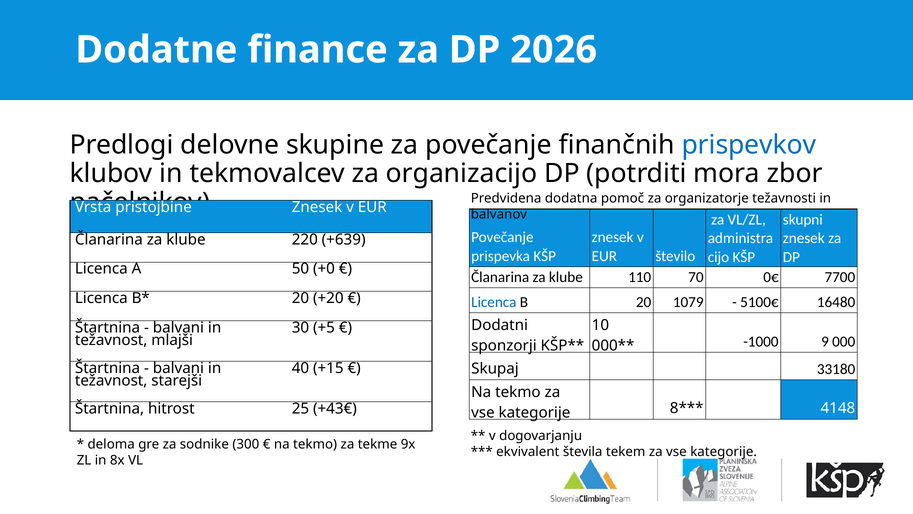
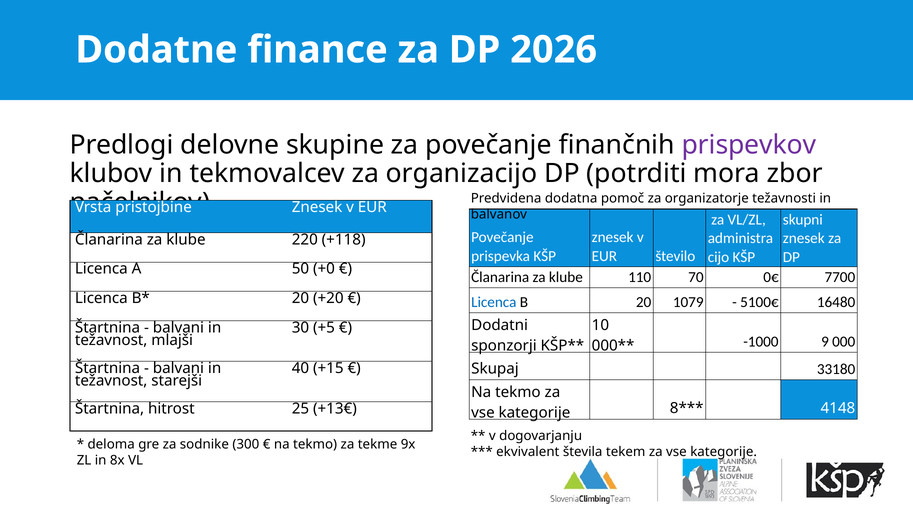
prispevkov colour: blue -> purple (749, 145)
+639: +639 -> +118 (344, 239)
+43€: +43€ -> +13€ (335, 408)
